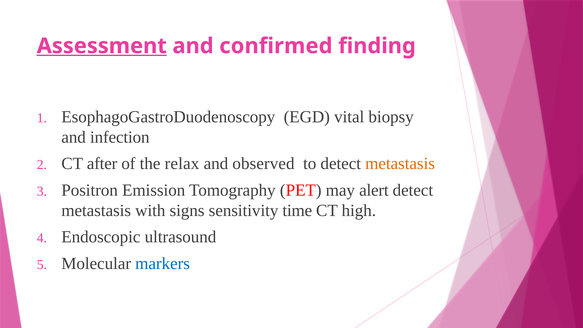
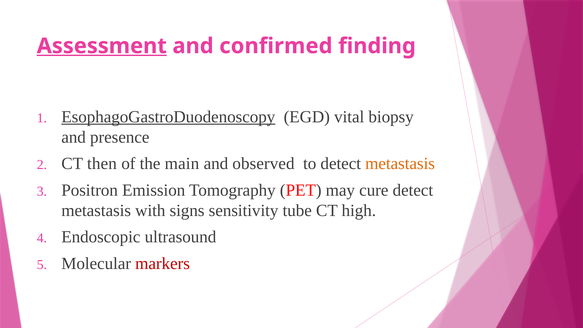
EsophagoGastroDuodenoscopy underline: none -> present (168, 117)
infection: infection -> presence (120, 137)
after: after -> then (102, 164)
relax: relax -> main (182, 164)
alert: alert -> cure (374, 190)
time: time -> tube (297, 210)
markers colour: blue -> red (163, 263)
